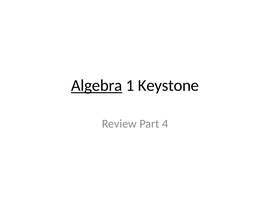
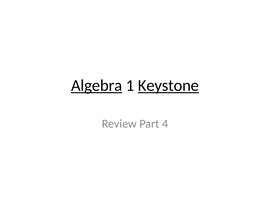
Keystone underline: none -> present (168, 86)
